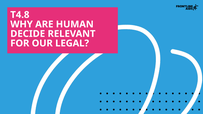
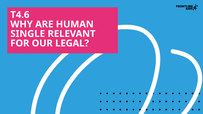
T4.8: T4.8 -> T4.6 (20, 15)
DECIDE: DECIDE -> SINGLE (28, 34)
